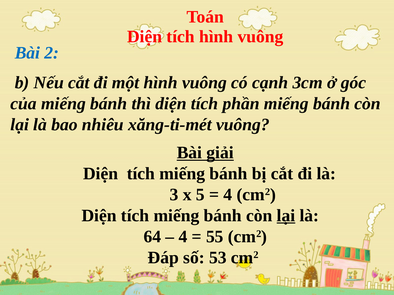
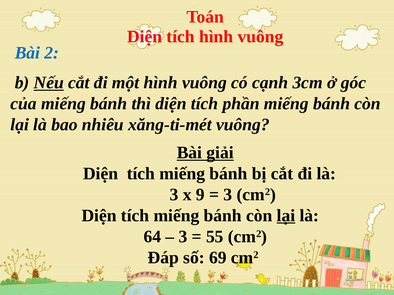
Nếu underline: none -> present (49, 83)
5: 5 -> 9 (200, 195)
4: 4 -> 3 (228, 195)
4: 4 -> 3 (183, 237)
53: 53 -> 69 (218, 258)
